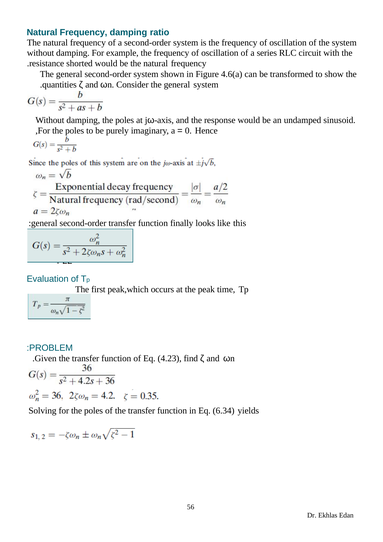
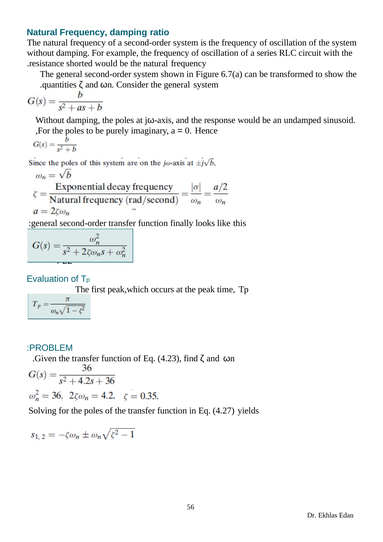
4.6(a: 4.6(a -> 6.7(a (232, 74)
6.34: 6.34 -> 4.27 (224, 411)
